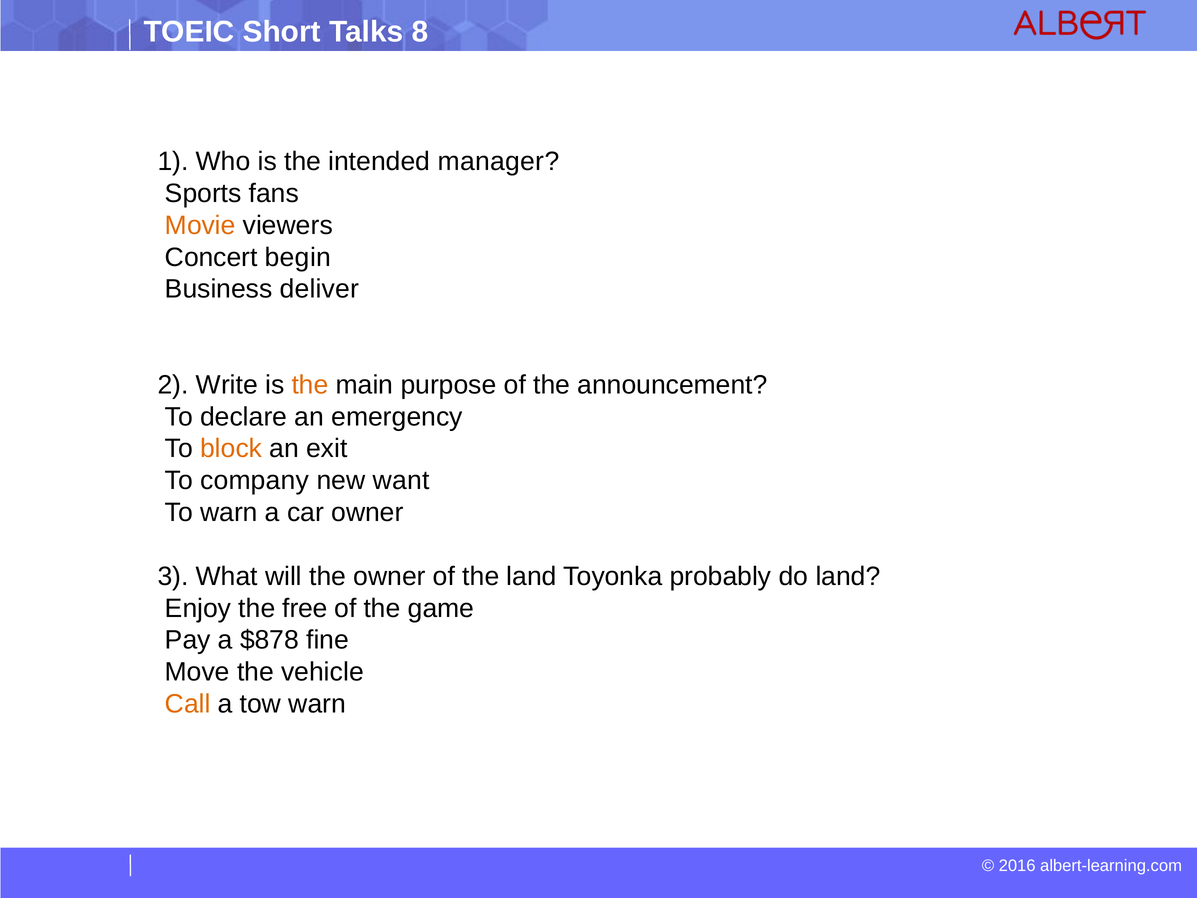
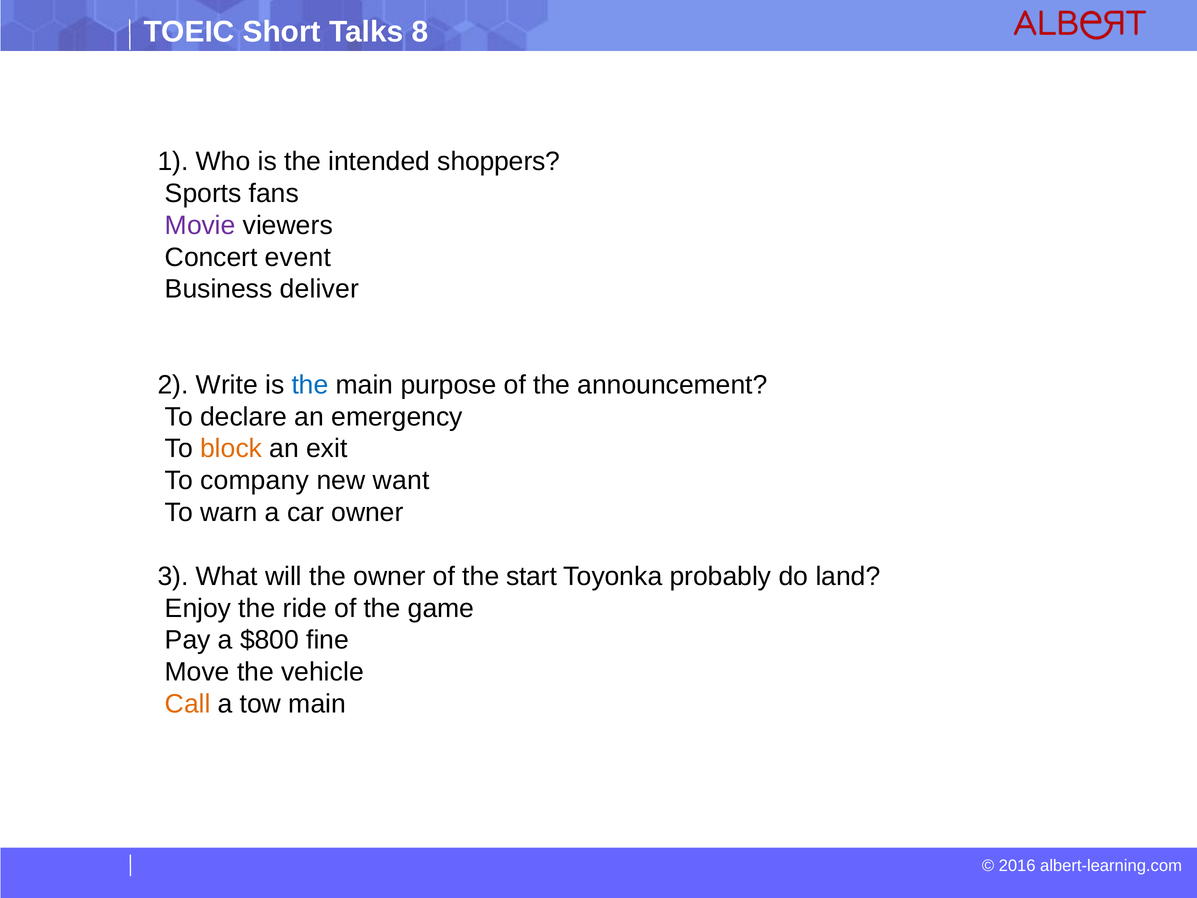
manager: manager -> shoppers (499, 161)
Movie colour: orange -> purple (200, 225)
begin: begin -> event (298, 257)
the colour: orange -> blue (310, 385)
the land: land -> start (532, 576)
free: free -> ride (305, 608)
$878: $878 -> $800 (269, 640)
tow warn: warn -> main (317, 704)
